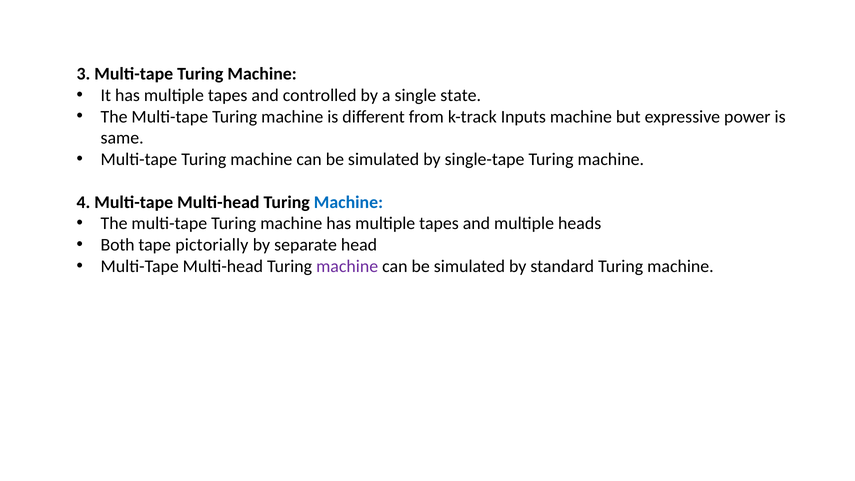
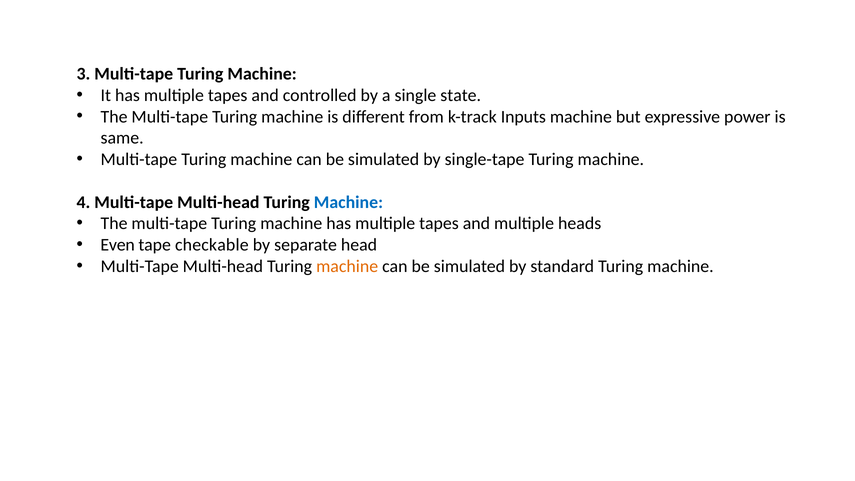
Both: Both -> Even (118, 245)
pictorially: pictorially -> checkable (212, 245)
machine colour: purple -> orange (347, 266)
